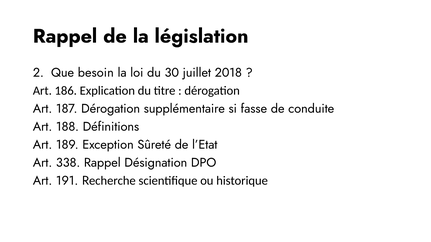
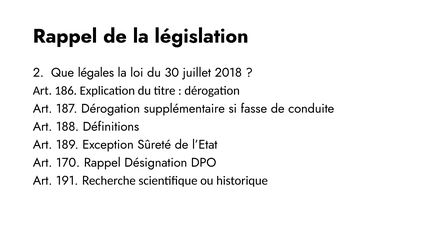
besoin: besoin -> légales (96, 73)
338: 338 -> 170 (68, 163)
